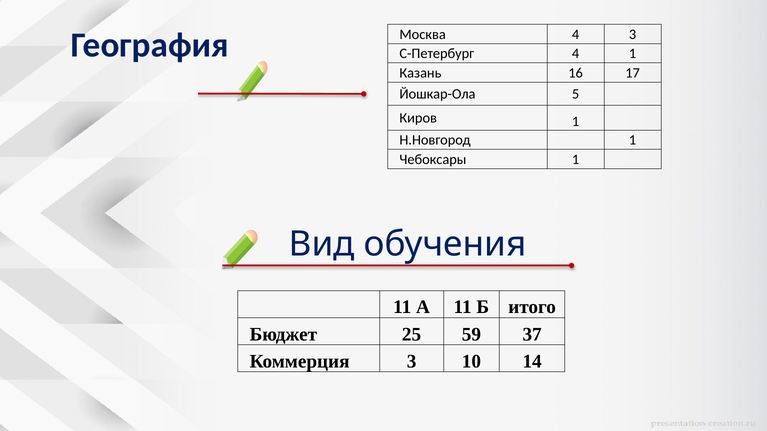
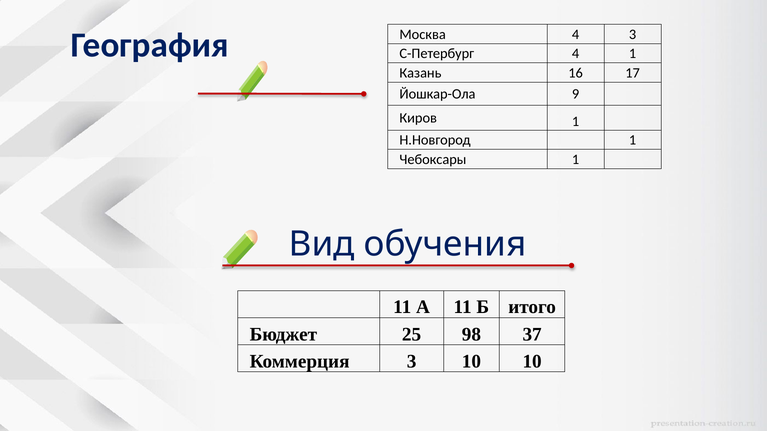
5: 5 -> 9 (576, 94)
59: 59 -> 98 (471, 335)
10 14: 14 -> 10 (532, 362)
